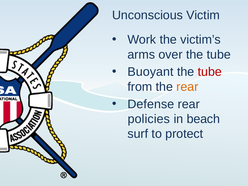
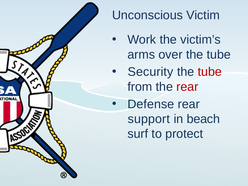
Buoyant: Buoyant -> Security (151, 72)
rear colour: orange -> red (187, 87)
policies: policies -> support (149, 119)
